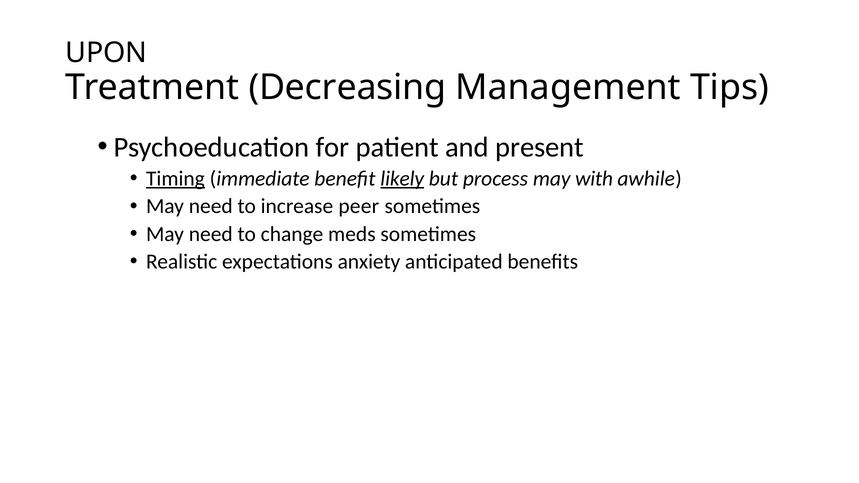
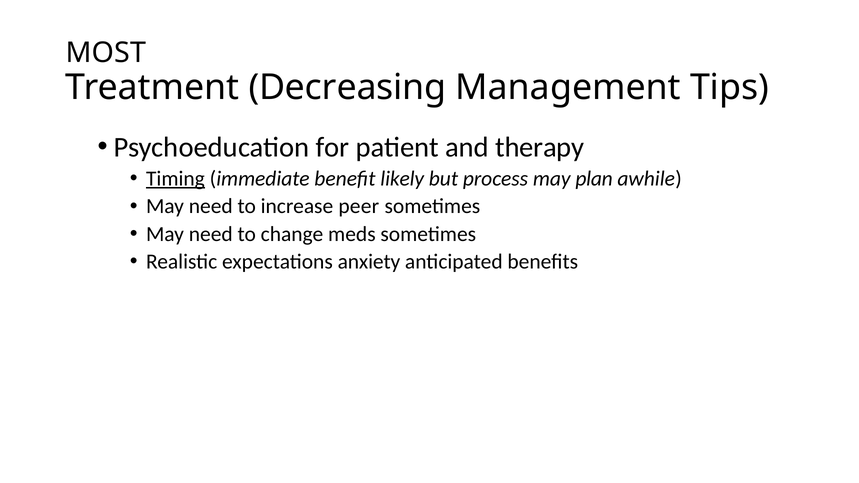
UPON: UPON -> MOST (106, 53)
present: present -> therapy (540, 147)
likely underline: present -> none (402, 179)
with: with -> plan (594, 179)
